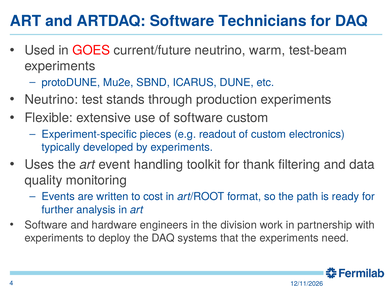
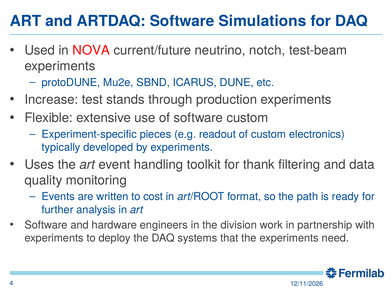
Technicians: Technicians -> Simulations (262, 21)
GOES: GOES -> NOVA (91, 50)
warm: warm -> notch (267, 50)
Neutrino: Neutrino -> Increase (51, 100)
